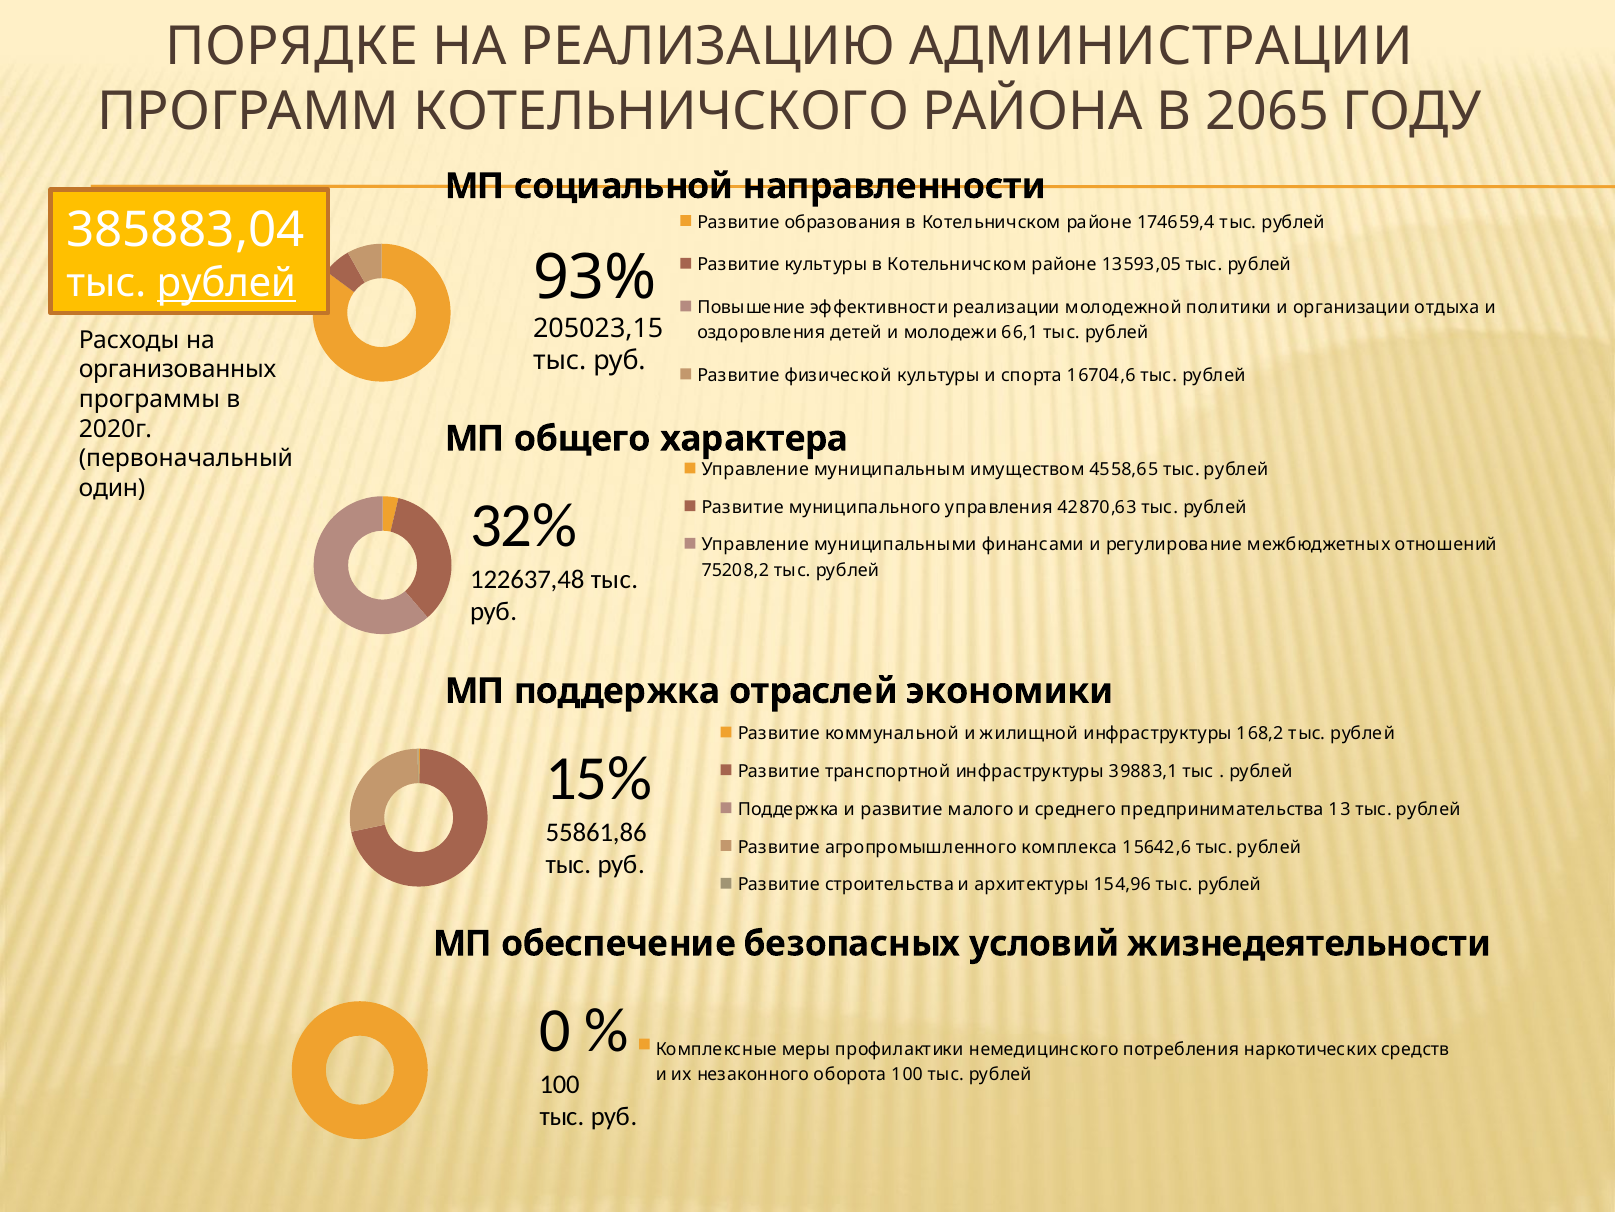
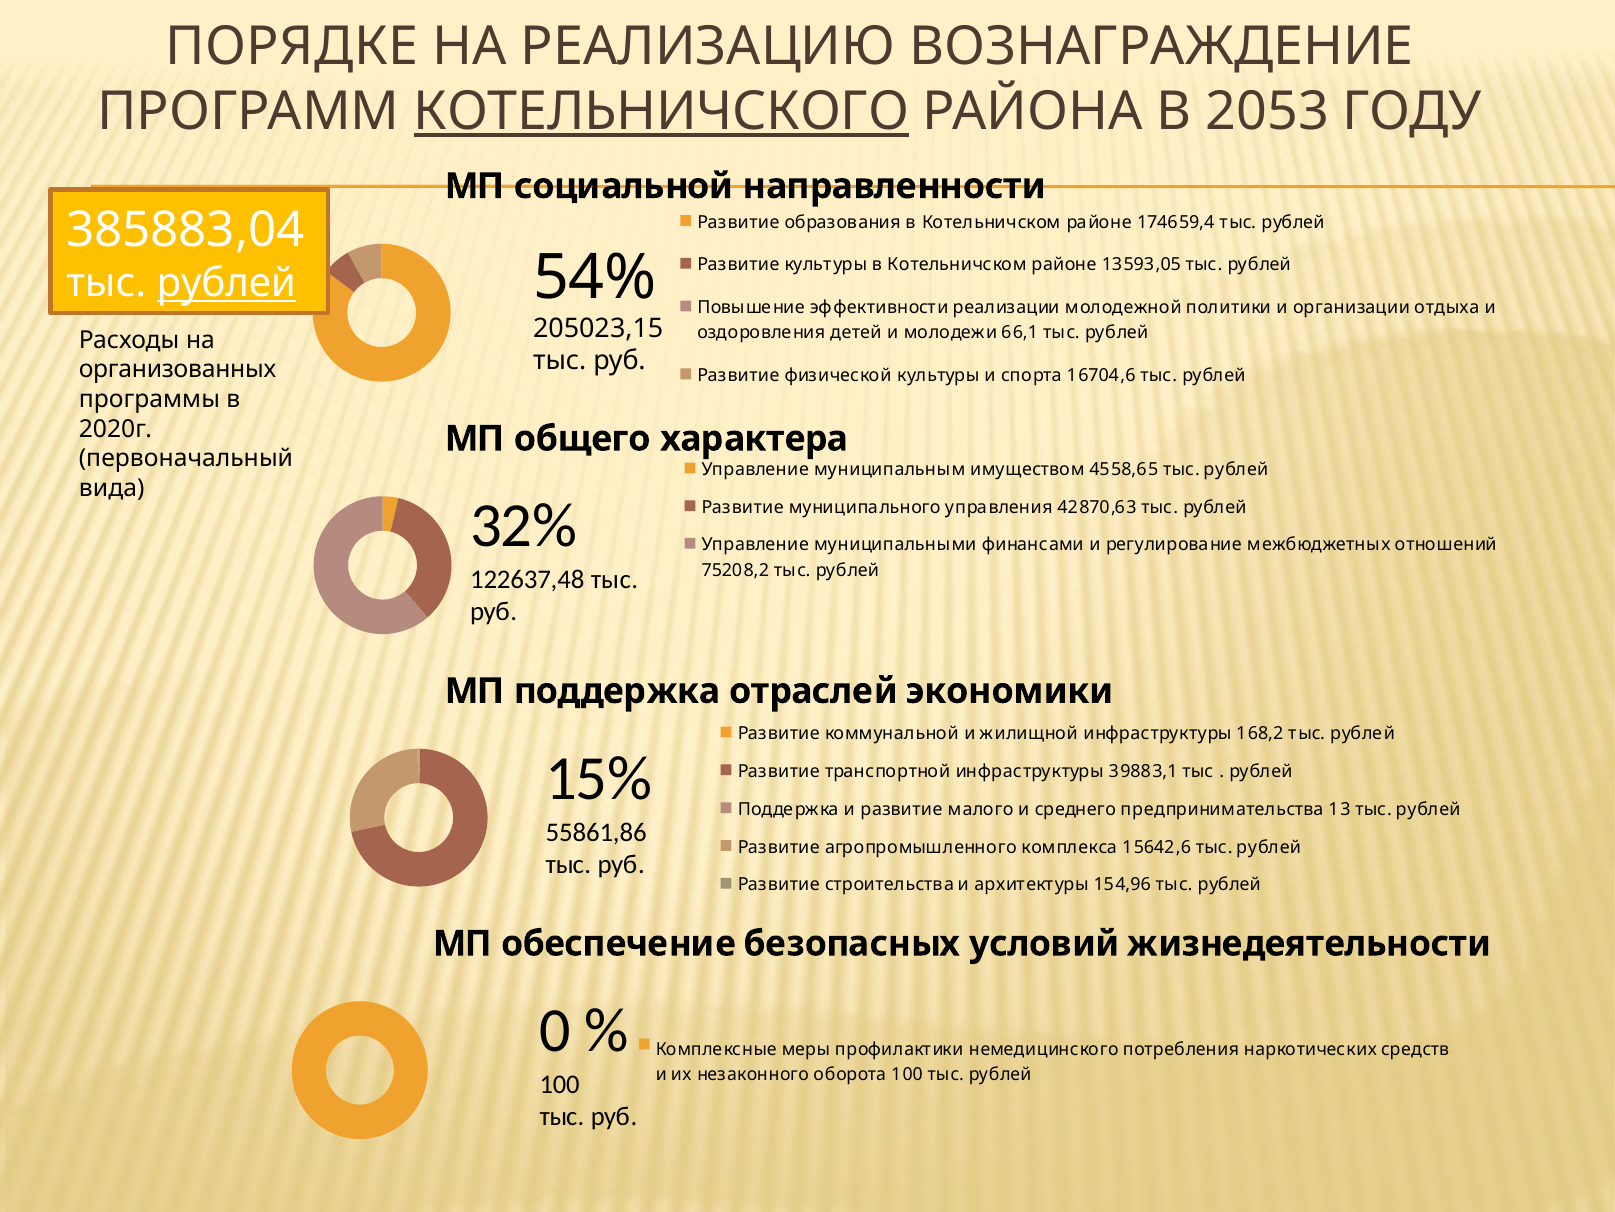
АДМИНИСТРАЦИИ: АДМИНИСТРАЦИИ -> ВОЗНАГРАЖДЕНИЕ (1162, 47)
КОТЕЛЬНИЧСКОГО underline: none -> present (661, 112)
2065: 2065 -> 2053 (1267, 112)
93%: 93% -> 54% (595, 277)
один: один -> вида (112, 488)
